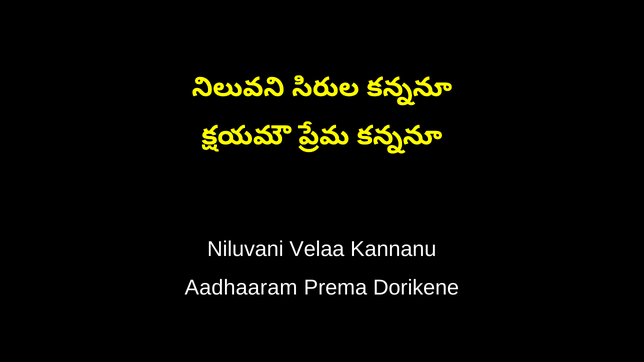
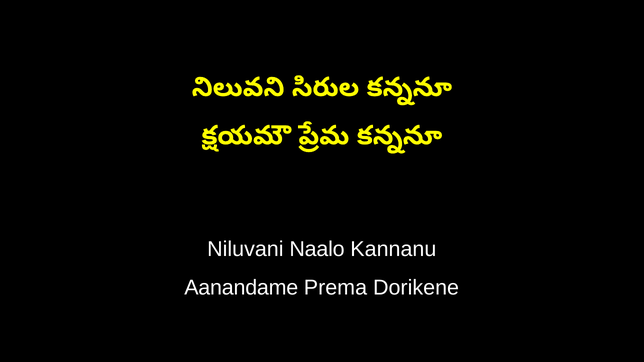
Velaa: Velaa -> Naalo (317, 249)
Aadhaaram: Aadhaaram -> Aanandame (241, 288)
